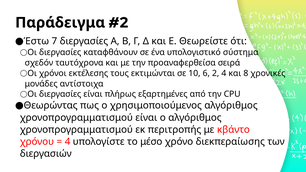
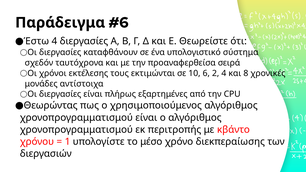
Παράδειγμα 2: 2 -> 6 (124, 23)
Έστω 7: 7 -> 4 (54, 41)
4: 4 -> 1 (68, 142)
